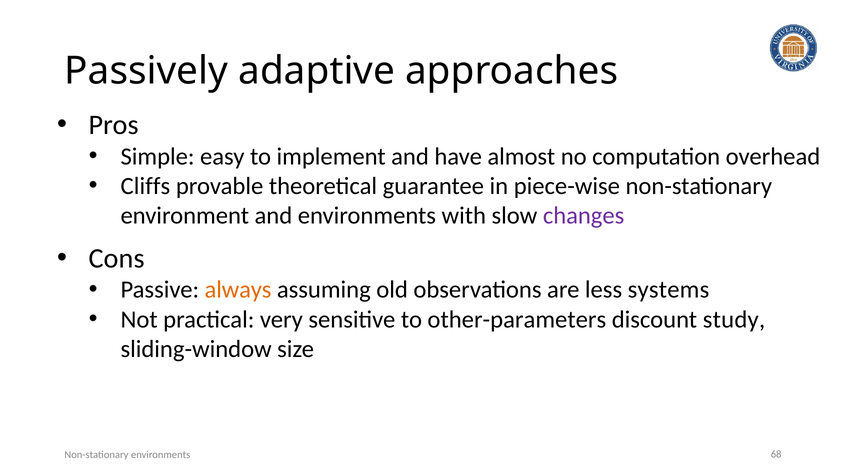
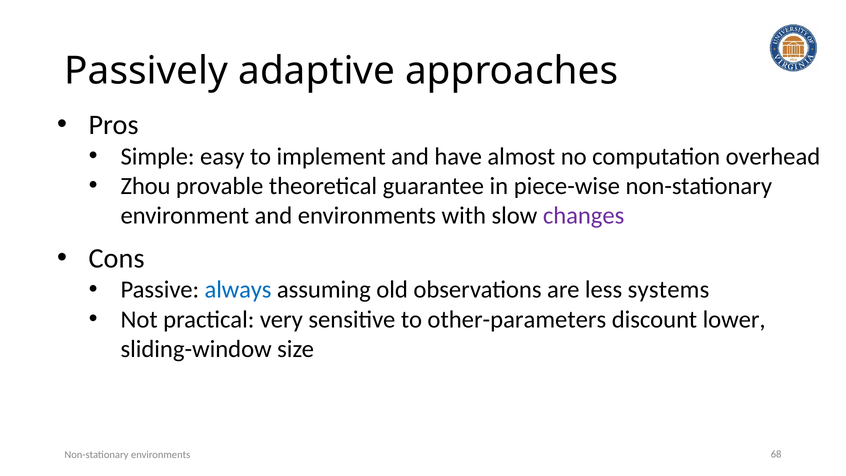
Cliffs: Cliffs -> Zhou (145, 186)
always colour: orange -> blue (238, 290)
study: study -> lower (734, 319)
